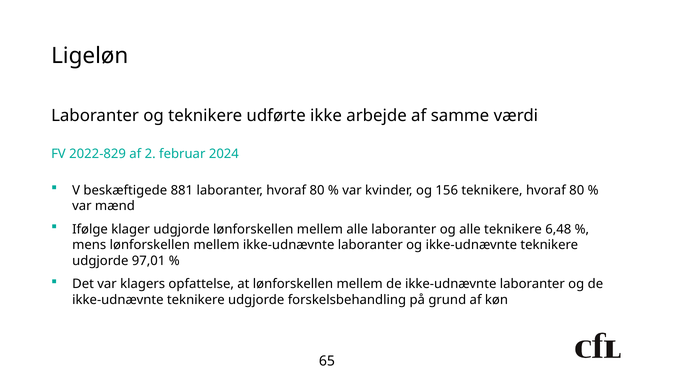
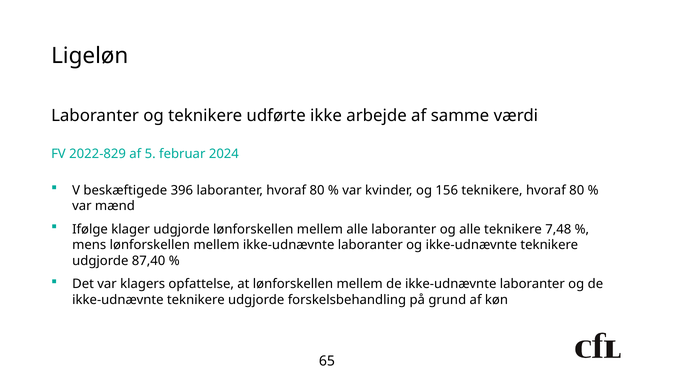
2: 2 -> 5 (150, 154)
881: 881 -> 396 (182, 190)
6,48: 6,48 -> 7,48 (558, 229)
97,01: 97,01 -> 87,40 (149, 261)
